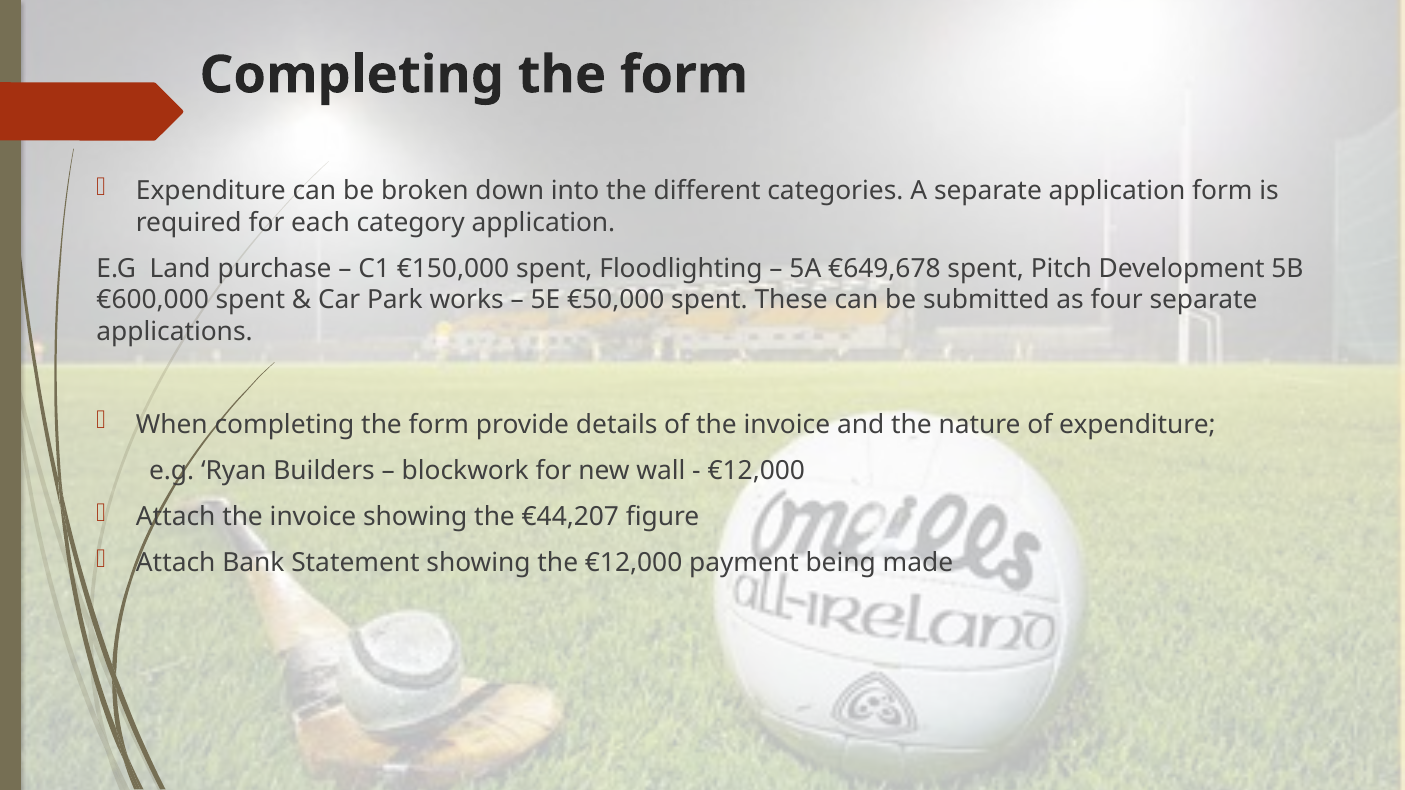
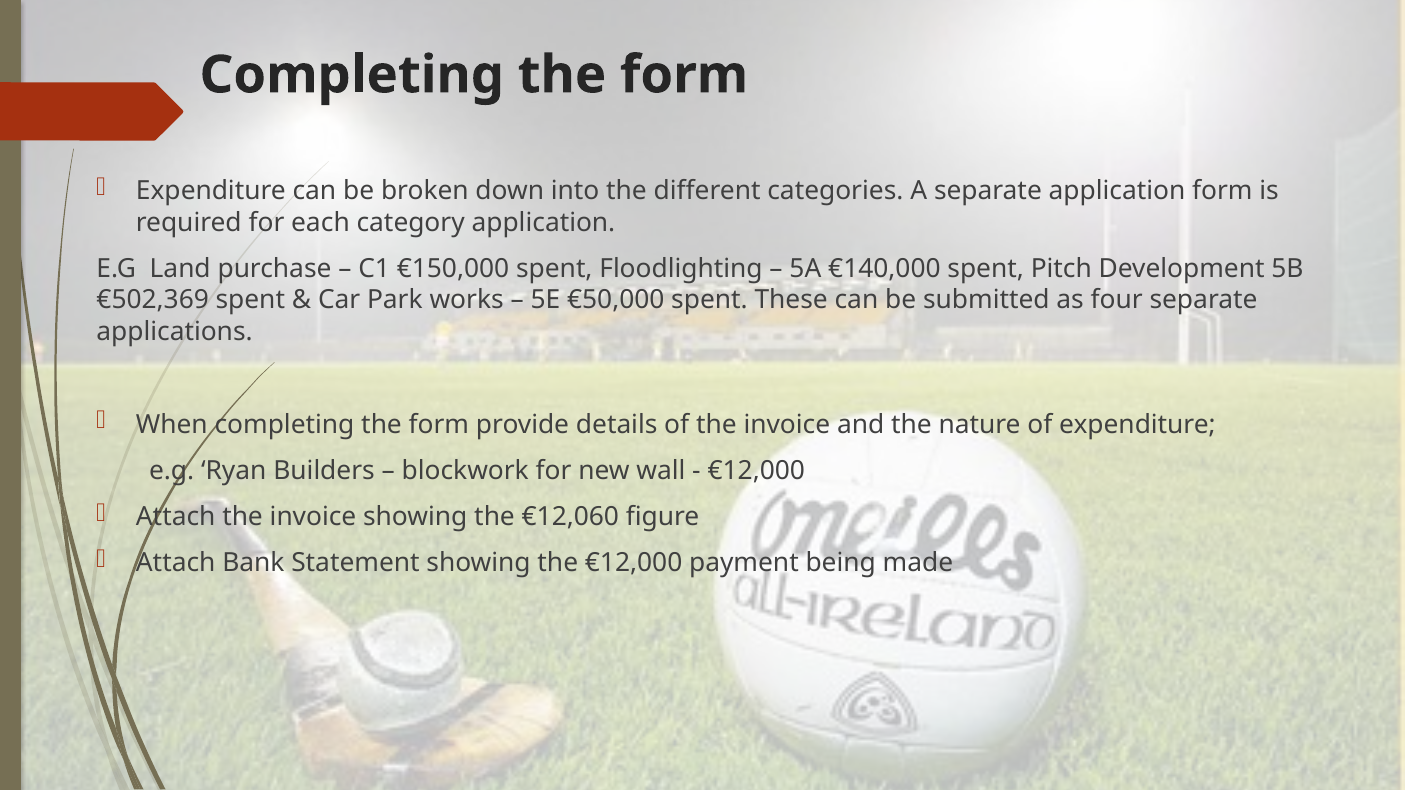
€649,678: €649,678 -> €140,000 (884, 269)
€600,000: €600,000 -> €502,369 (153, 300)
€44,207: €44,207 -> €12,060 (570, 517)
